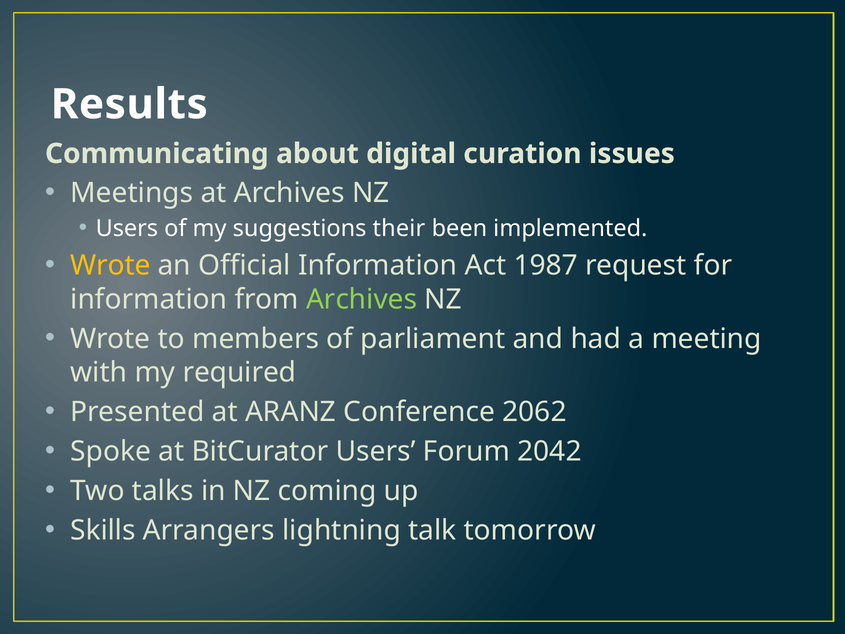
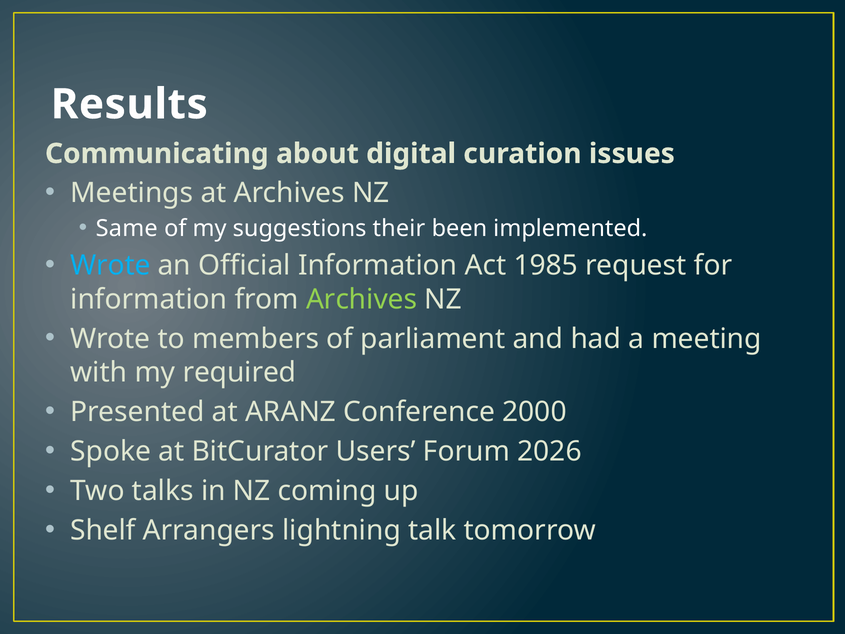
Users: Users -> Same (127, 228)
Wrote colour: yellow -> light blue (110, 265)
1987: 1987 -> 1985 (546, 265)
2062: 2062 -> 2000 (534, 412)
2042: 2042 -> 2026 (549, 451)
Skills: Skills -> Shelf (103, 530)
